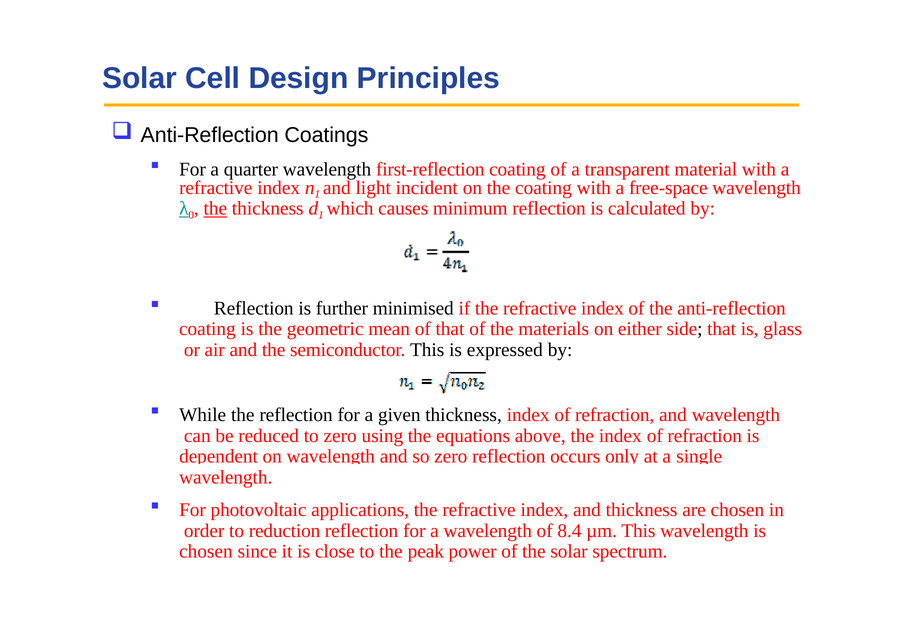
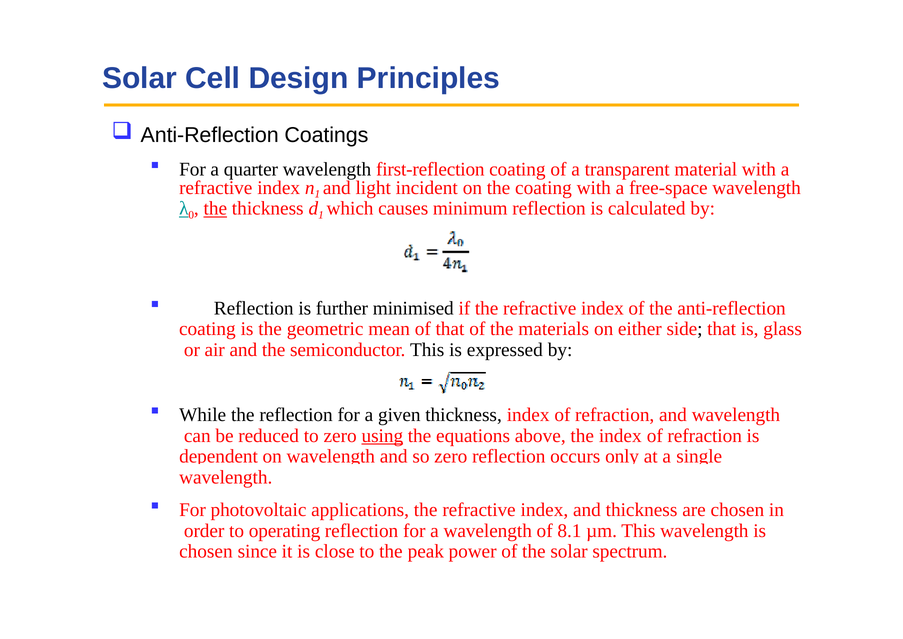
using underline: none -> present (382, 435)
reduction: reduction -> operating (285, 530)
8.4: 8.4 -> 8.1 (569, 530)
